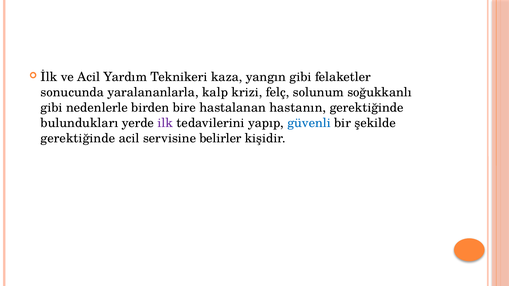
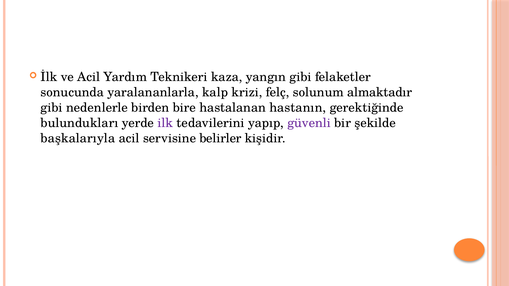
soğukkanlı: soğukkanlı -> almaktadır (380, 92)
güvenli colour: blue -> purple (309, 123)
gerektiğinde: gerektiğinde -> başkalarıyla (78, 138)
